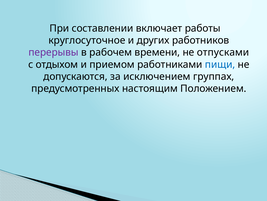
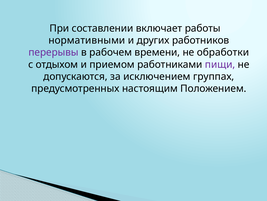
круглосуточное: круглосуточное -> нормативными (87, 40)
отпусками: отпусками -> обработки (223, 52)
пищи colour: blue -> purple (220, 64)
